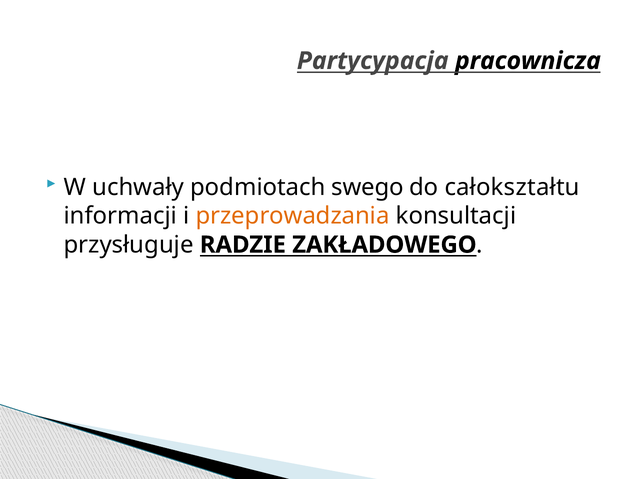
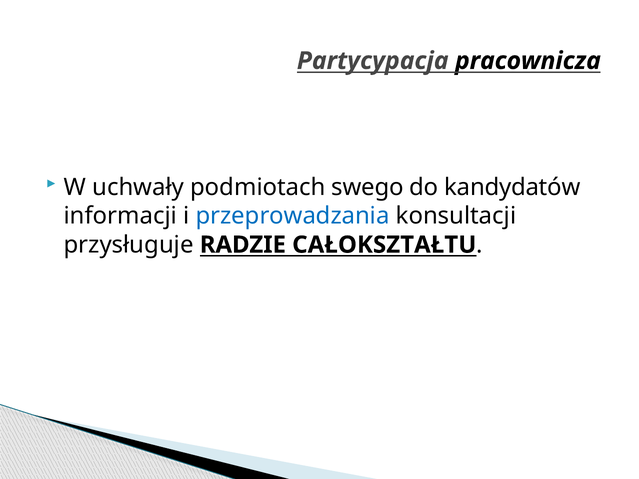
całokształtu: całokształtu -> kandydatów (512, 187)
przeprowadzania colour: orange -> blue (293, 216)
ZAKŁADOWEGO: ZAKŁADOWEGO -> CAŁOKSZTAŁTU (384, 245)
